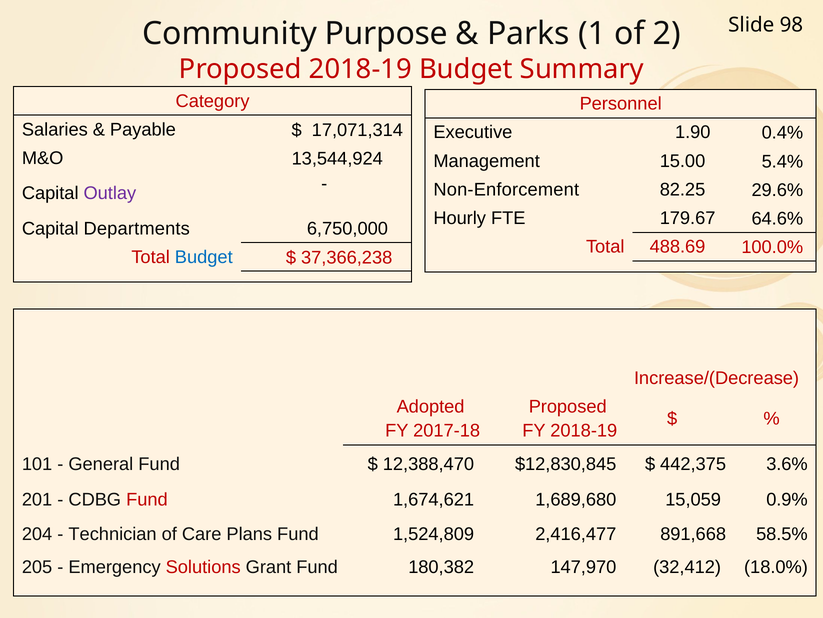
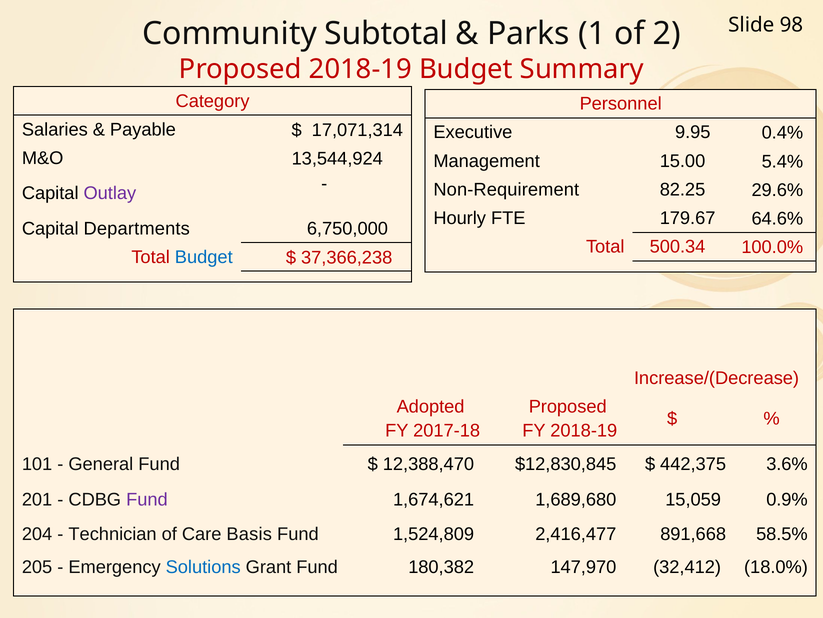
Purpose: Purpose -> Subtotal (386, 34)
1.90: 1.90 -> 9.95 (693, 132)
Non-Enforcement: Non-Enforcement -> Non-Requirement (506, 189)
488.69: 488.69 -> 500.34 (677, 247)
Fund colour: red -> purple (147, 499)
Plans: Plans -> Basis (249, 533)
Solutions colour: red -> blue (203, 566)
